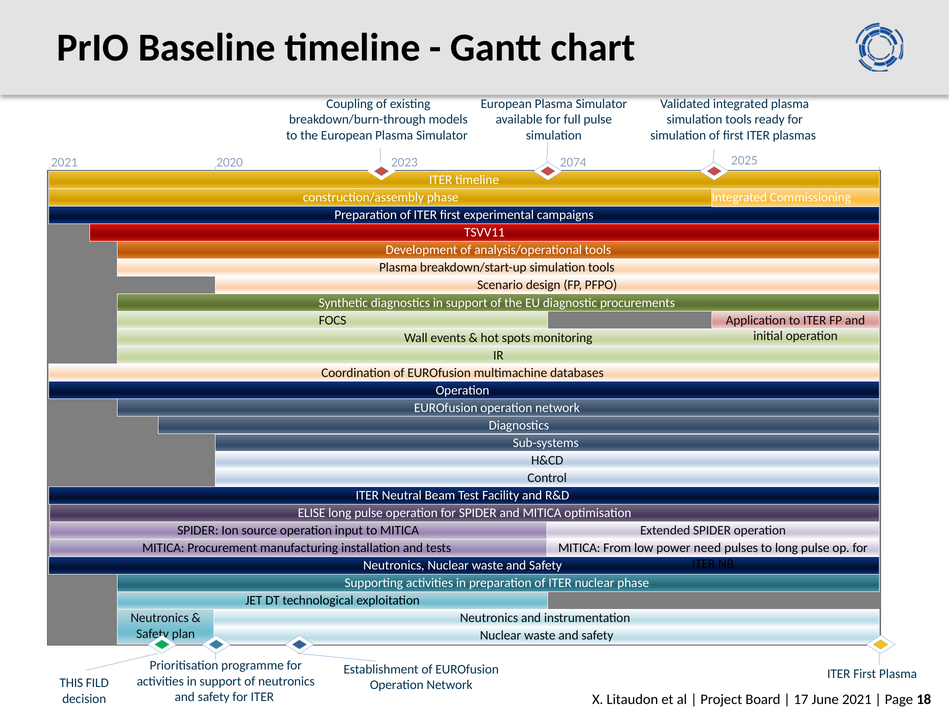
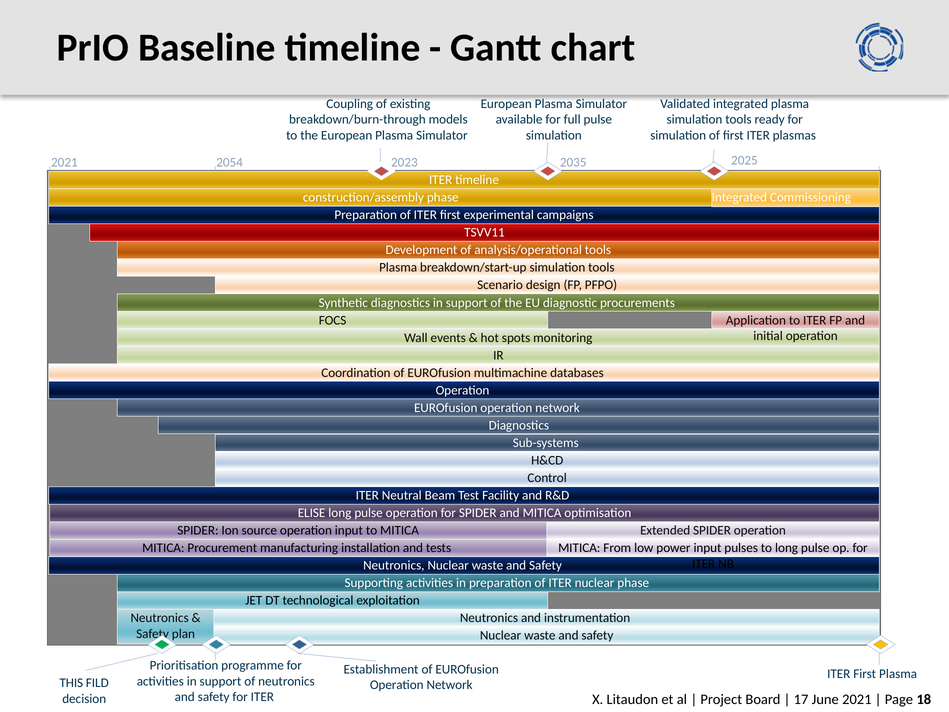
2020: 2020 -> 2054 (230, 162)
2074: 2074 -> 2035 (573, 162)
power need: need -> input (708, 548)
